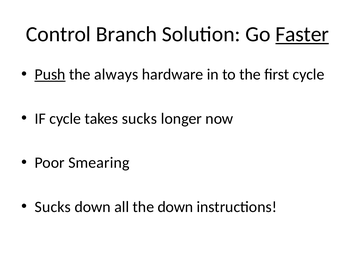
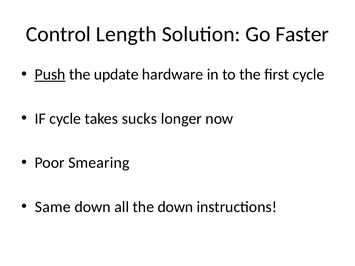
Branch: Branch -> Length (126, 34)
Faster underline: present -> none (302, 34)
always: always -> update (116, 74)
Sucks: Sucks -> Same (53, 207)
